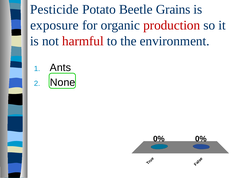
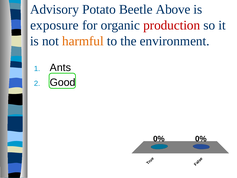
Pesticide: Pesticide -> Advisory (54, 9)
Grains: Grains -> Above (173, 9)
harmful colour: red -> orange (83, 41)
None: None -> Good (63, 82)
